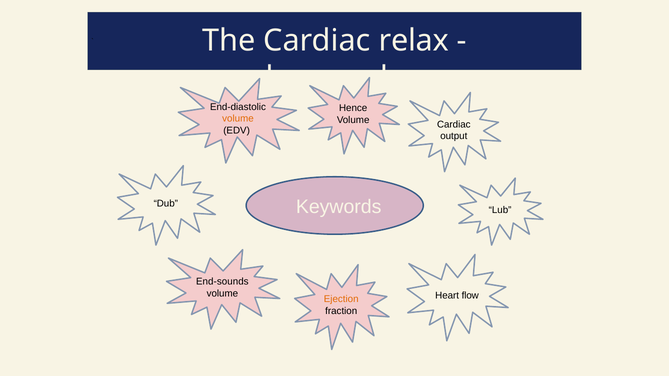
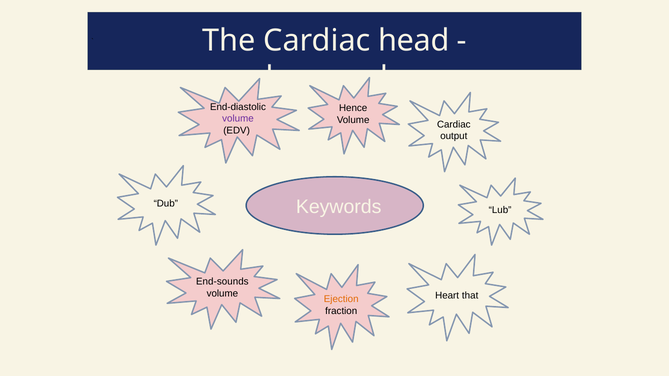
relax: relax -> head (414, 41)
volume colour: orange -> purple (238, 119)
flow: flow -> that (470, 296)
